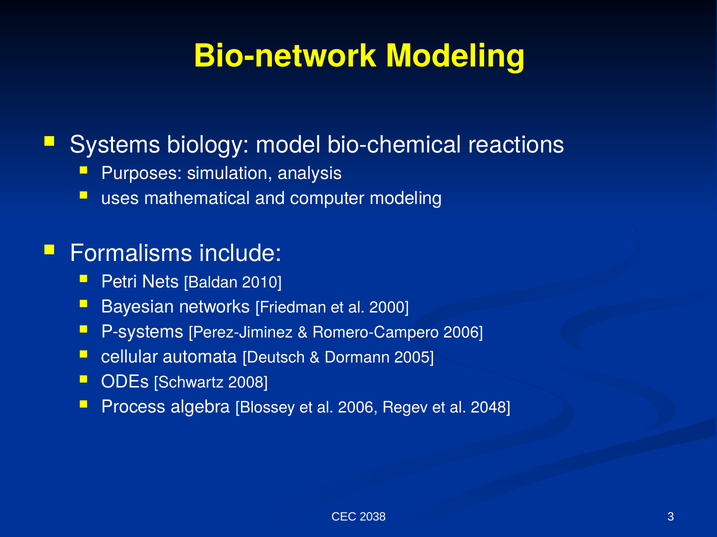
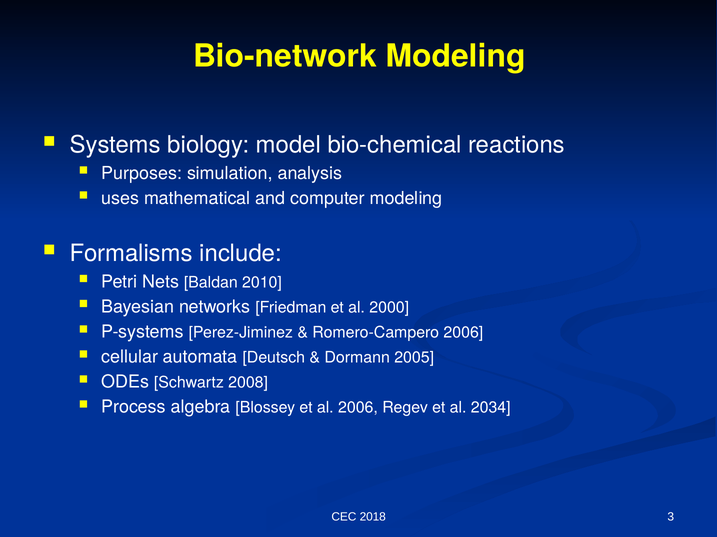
2048: 2048 -> 2034 (491, 408)
2038: 2038 -> 2018 (373, 517)
